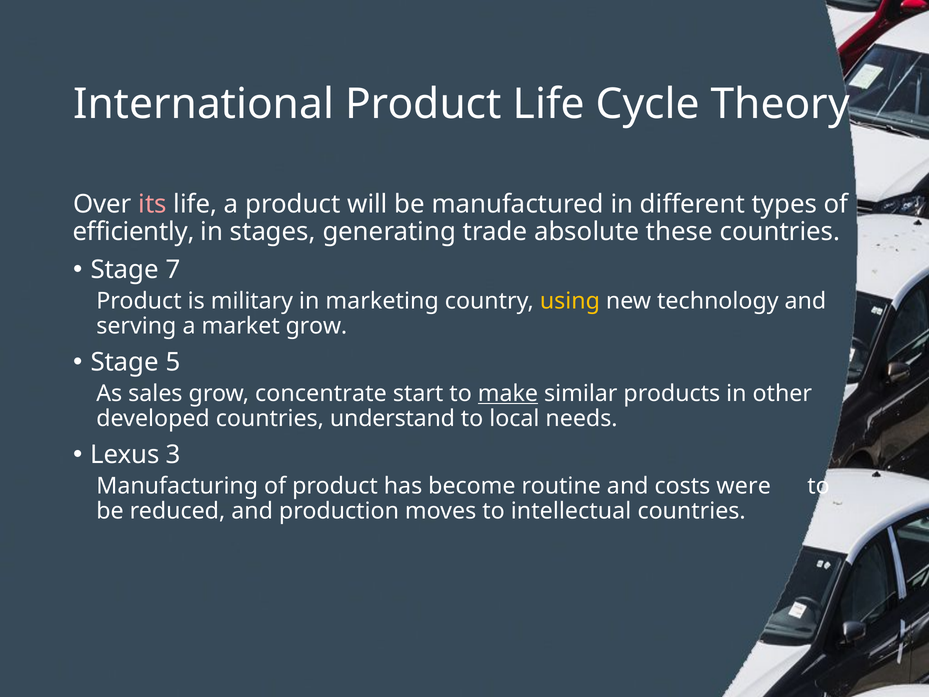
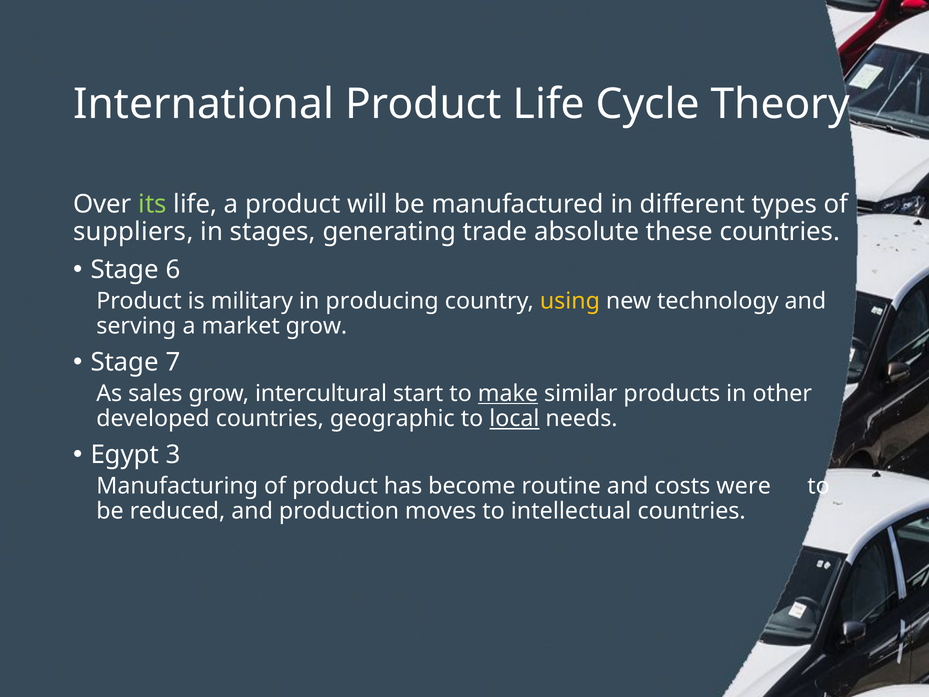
its colour: pink -> light green (153, 204)
efficiently: efficiently -> suppliers (133, 232)
7: 7 -> 6 (173, 269)
marketing: marketing -> producing (382, 301)
5: 5 -> 7 (173, 362)
concentrate: concentrate -> intercultural (321, 393)
understand: understand -> geographic (392, 418)
local underline: none -> present (514, 418)
Lexus: Lexus -> Egypt (125, 455)
